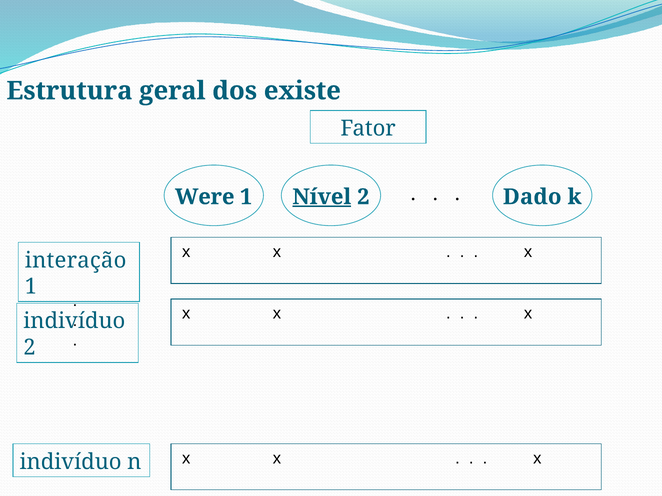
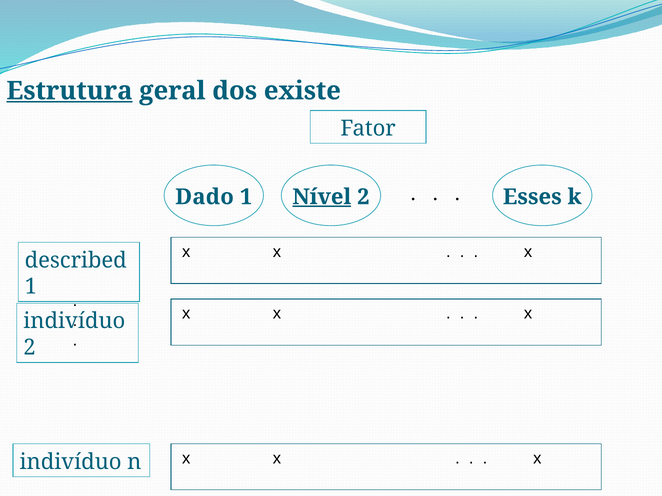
Estrutura underline: none -> present (70, 91)
Were: Were -> Dado (205, 197)
Dado: Dado -> Esses (532, 197)
interação: interação -> described (76, 260)
